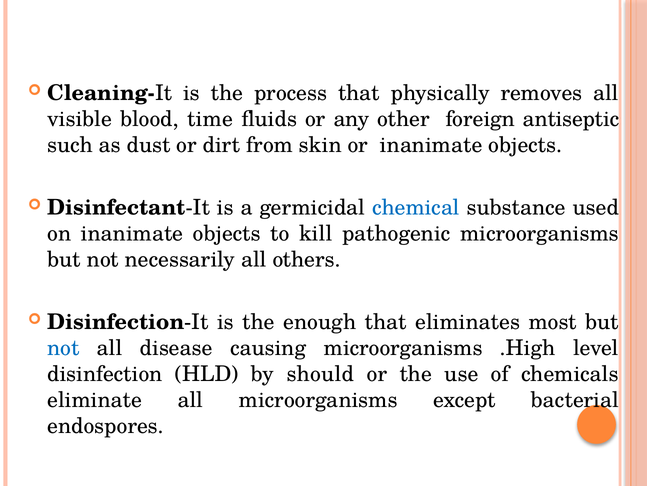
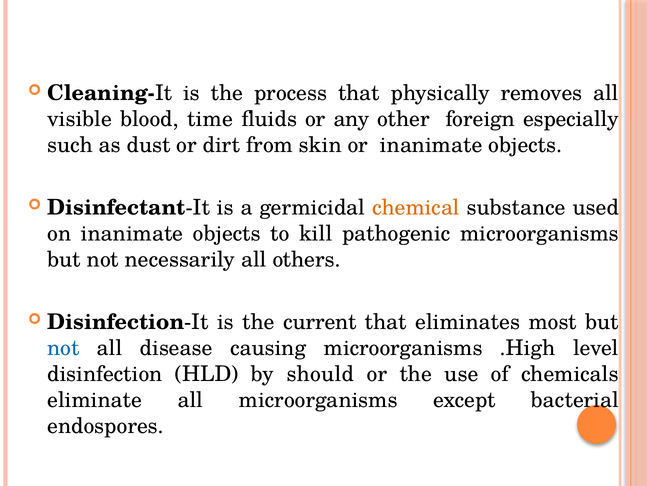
antiseptic: antiseptic -> especially (571, 119)
chemical colour: blue -> orange (416, 207)
enough: enough -> current (320, 322)
